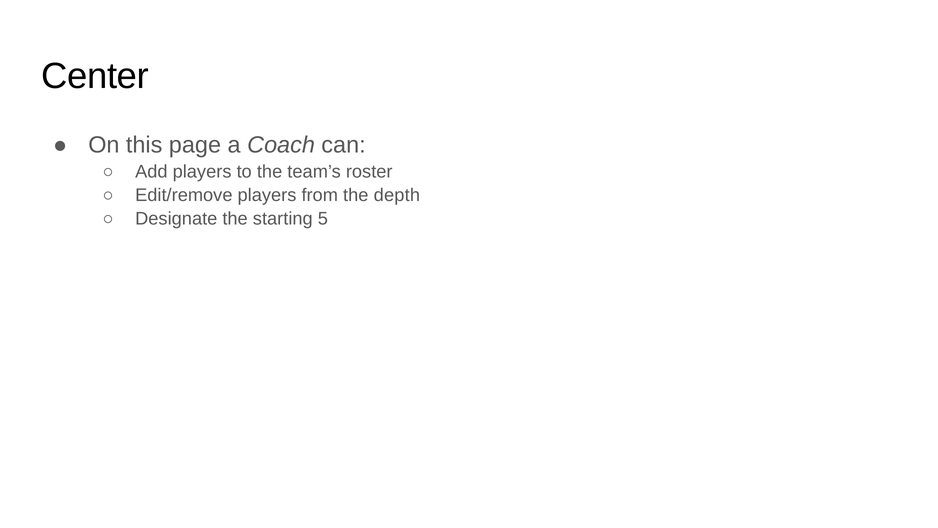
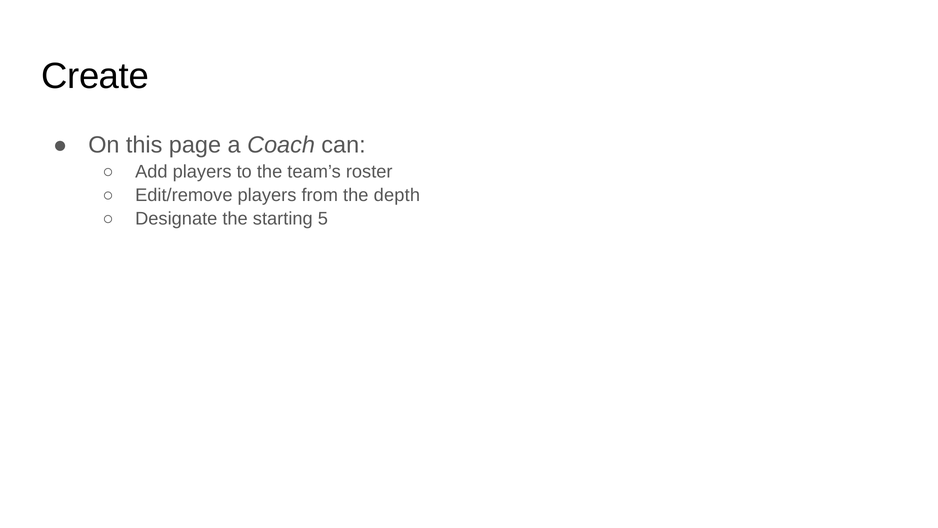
Center: Center -> Create (95, 76)
